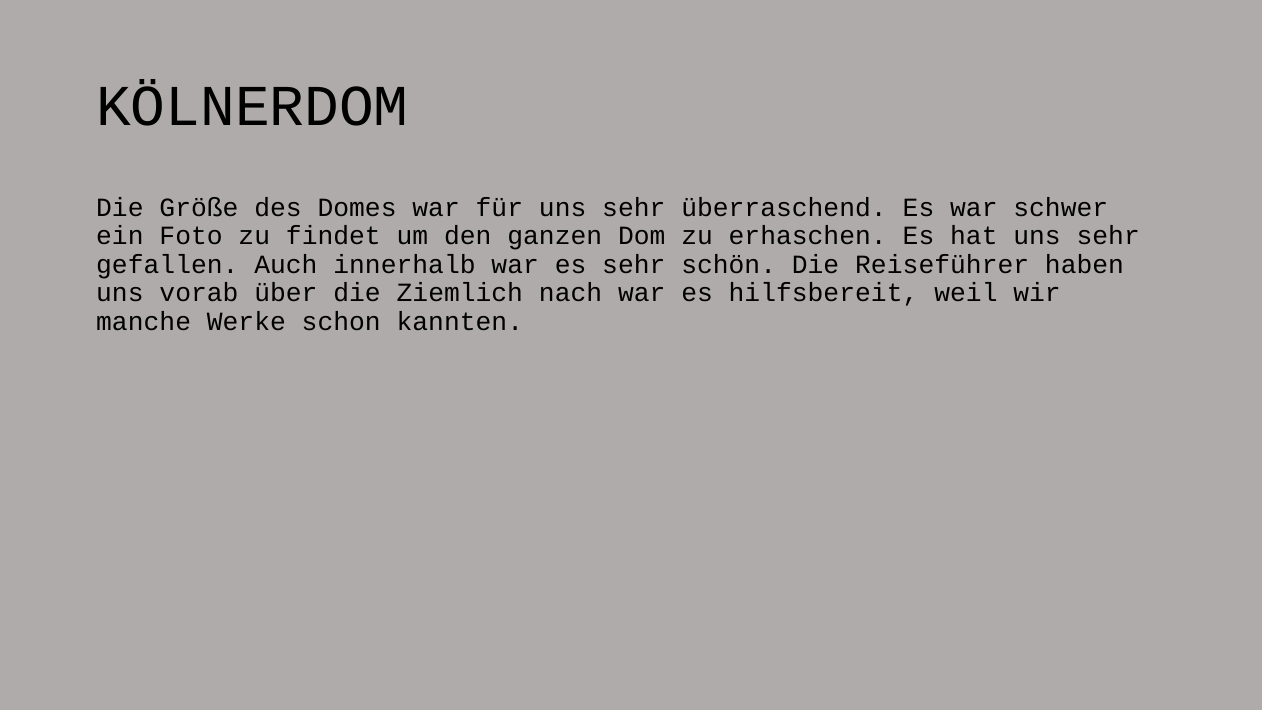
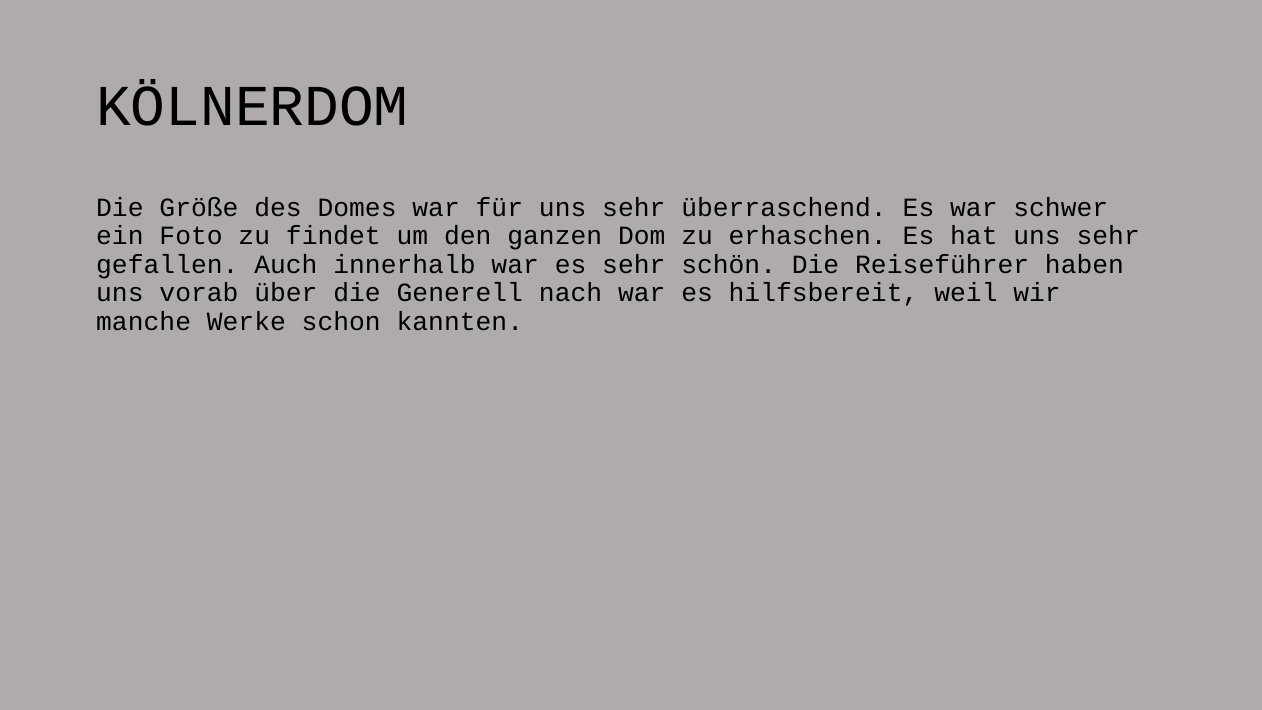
Ziemlich: Ziemlich -> Generell (460, 293)
